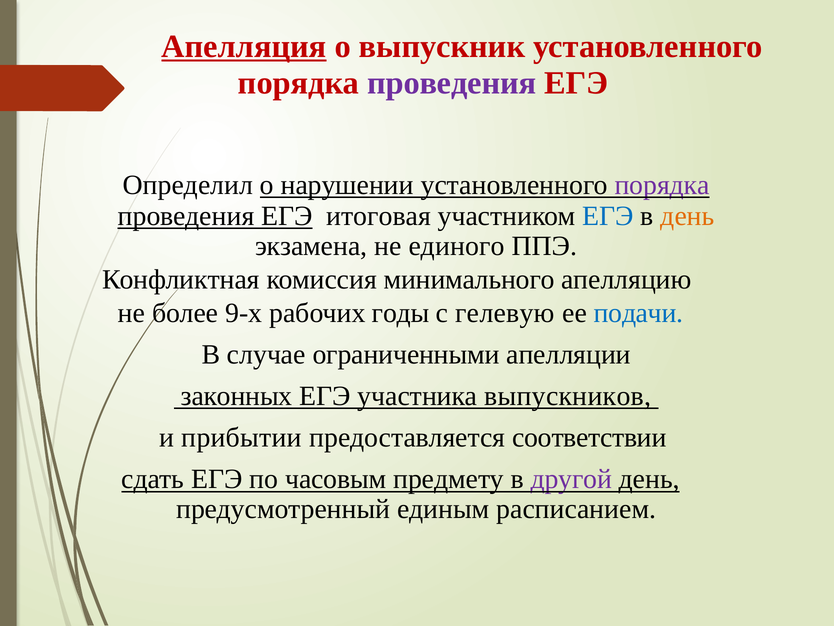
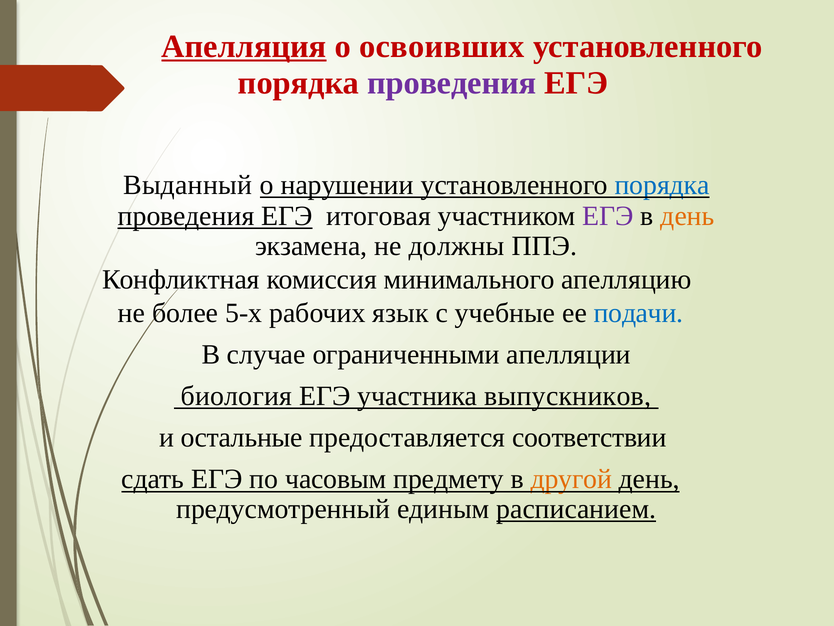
выпускник: выпускник -> освоивших (442, 46)
Определил: Определил -> Выданный (188, 185)
порядка colour: purple -> blue (662, 185)
ЕГЭ colour: blue -> purple (608, 216)
единого: единого -> должны (457, 246)
9-х: 9-х -> 5-х (244, 313)
годы: годы -> язык (400, 313)
гелевую: гелевую -> учебные (505, 313)
законных: законных -> биология (236, 396)
прибытии: прибытии -> остальные (242, 437)
другой colour: purple -> orange (571, 479)
расписанием underline: none -> present (576, 509)
